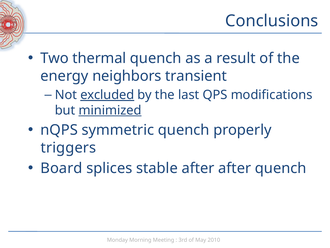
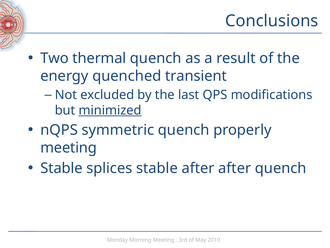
neighbors: neighbors -> quenched (127, 76)
excluded underline: present -> none (107, 95)
triggers: triggers -> meeting (69, 147)
Board: Board -> Stable (62, 168)
